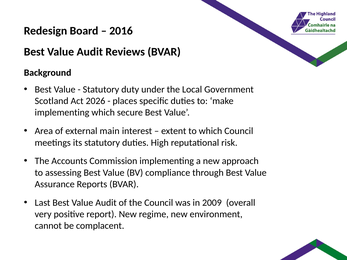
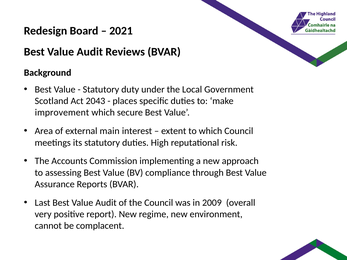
2016: 2016 -> 2021 (121, 31)
2026: 2026 -> 2043 (95, 101)
implementing: implementing -> improvement (62, 113)
